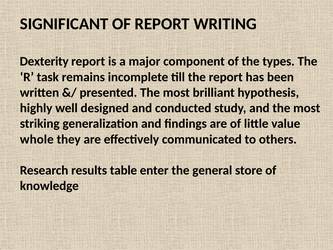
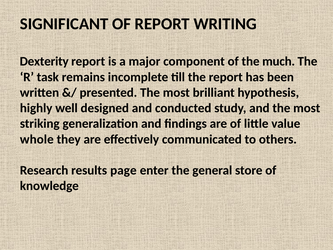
types: types -> much (279, 61)
table: table -> page (123, 170)
